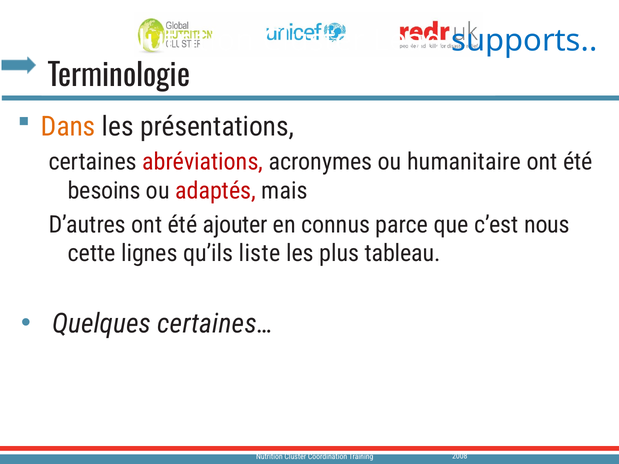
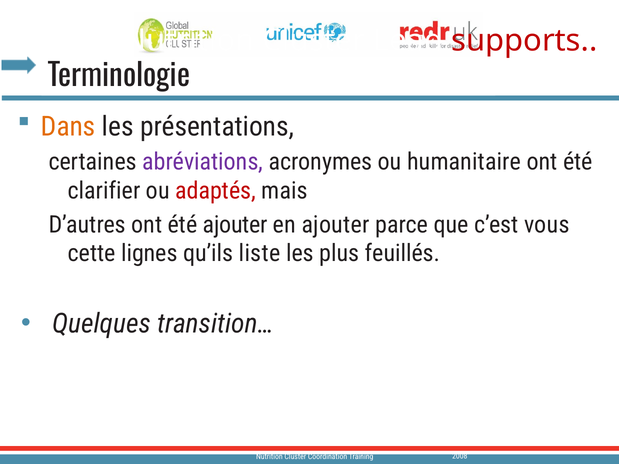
supports colour: blue -> red (524, 40)
abréviations colour: red -> purple (203, 162)
besoins: besoins -> clarifier (104, 191)
en connus: connus -> ajouter (336, 225)
nous: nous -> vous (547, 225)
tableau: tableau -> feuillés (403, 254)
certaines…: certaines… -> transition… (215, 324)
